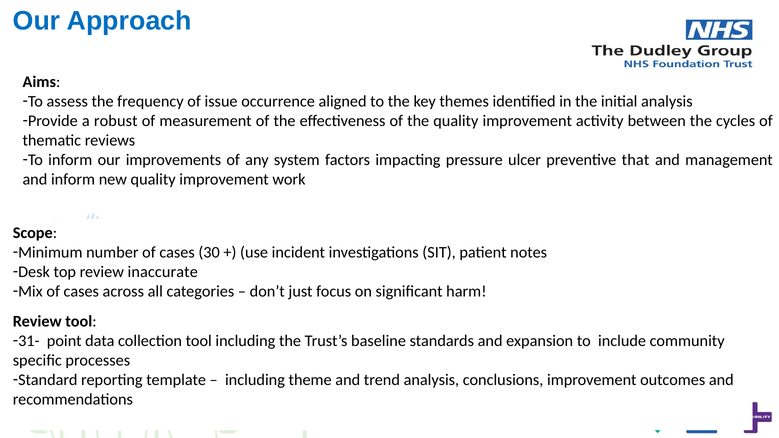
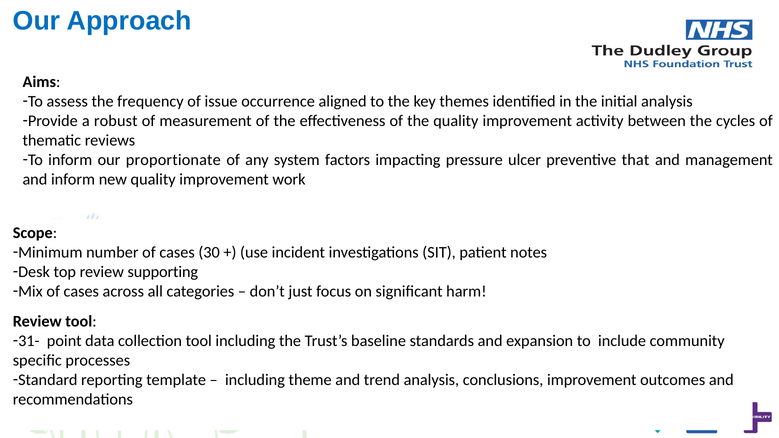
improvements: improvements -> proportionate (173, 160)
inaccurate: inaccurate -> supporting (163, 272)
